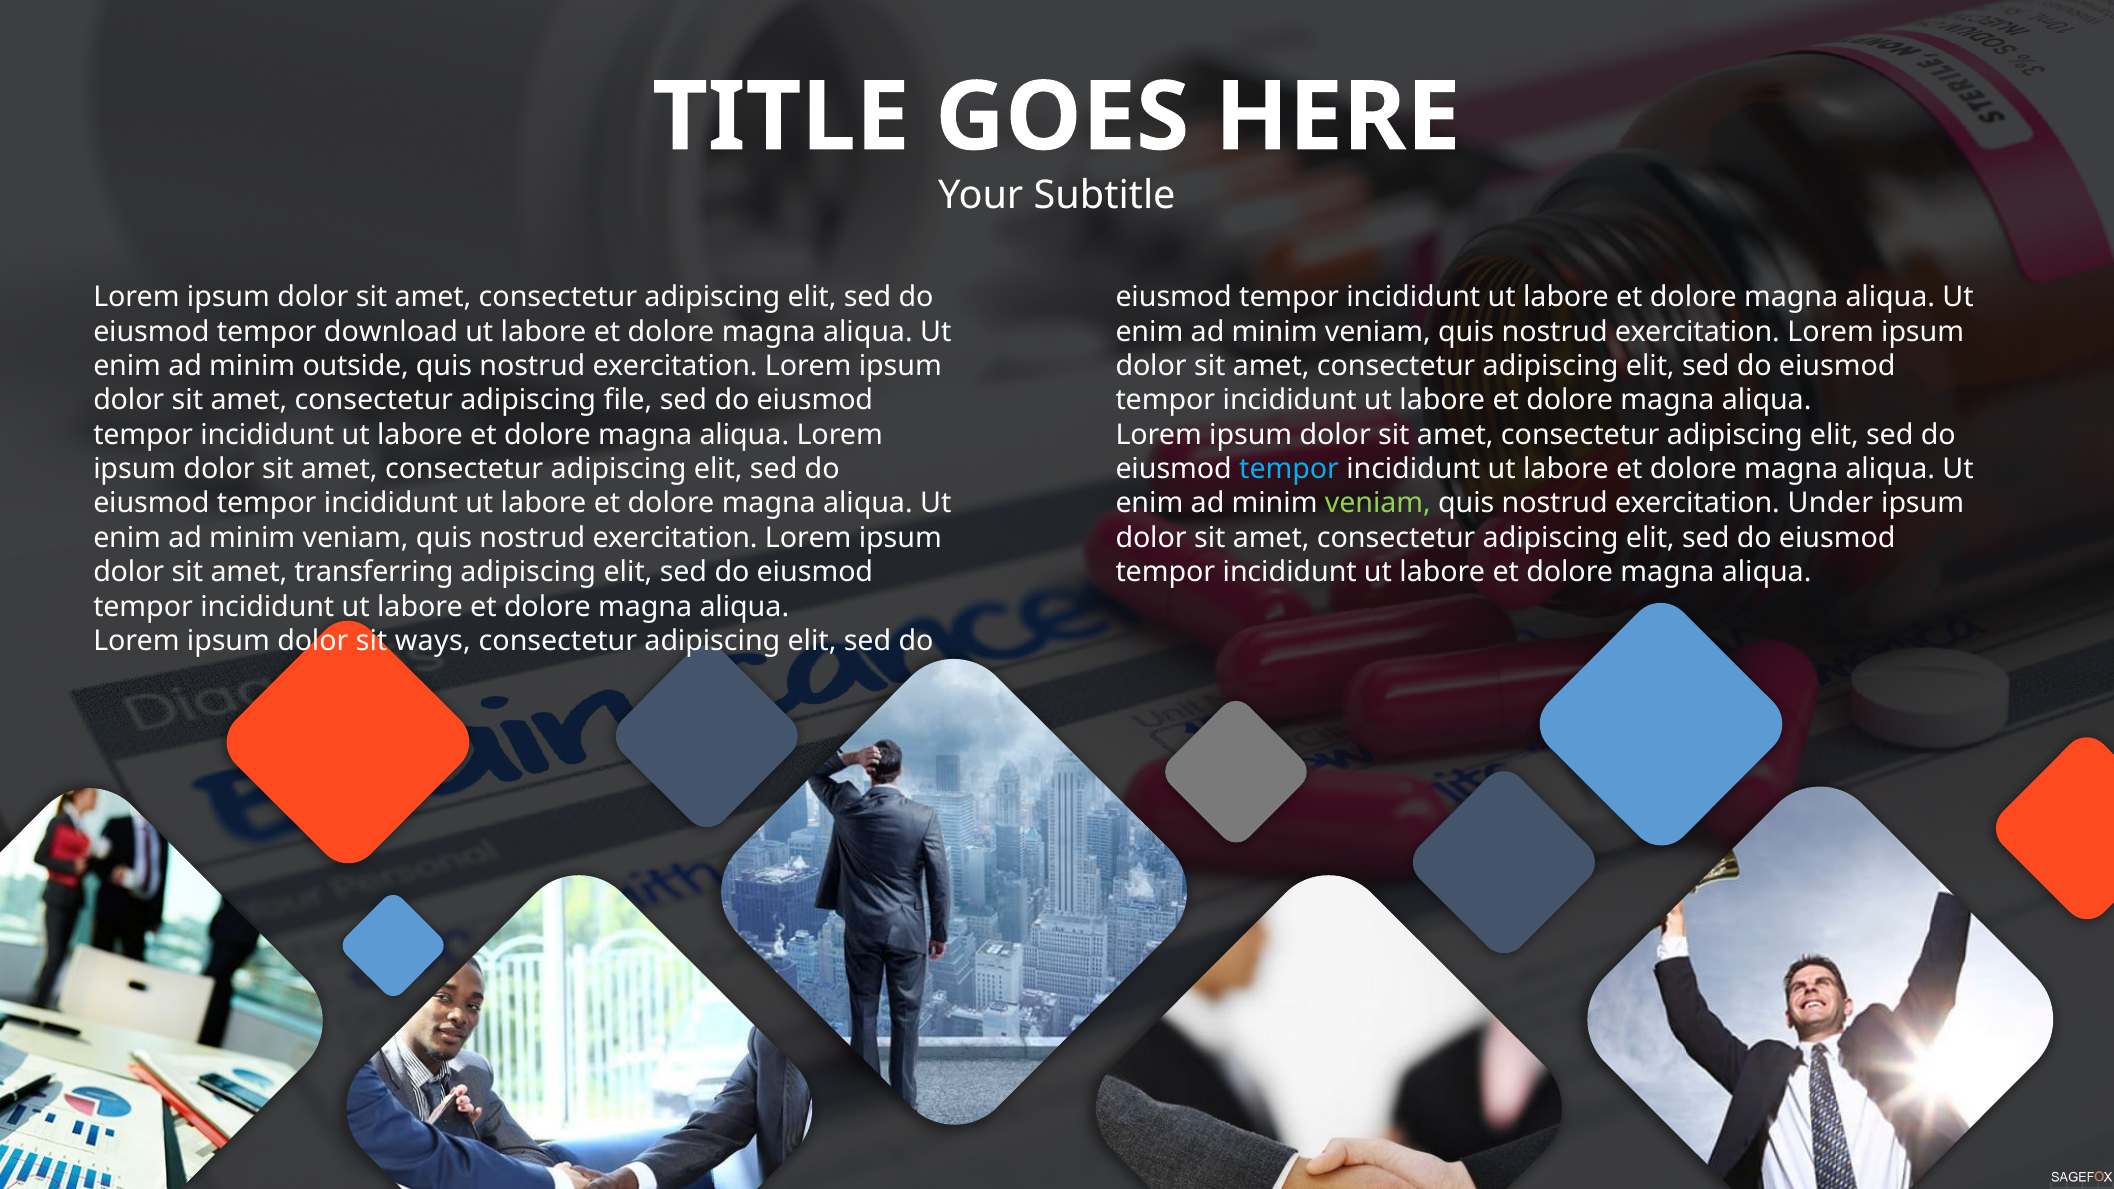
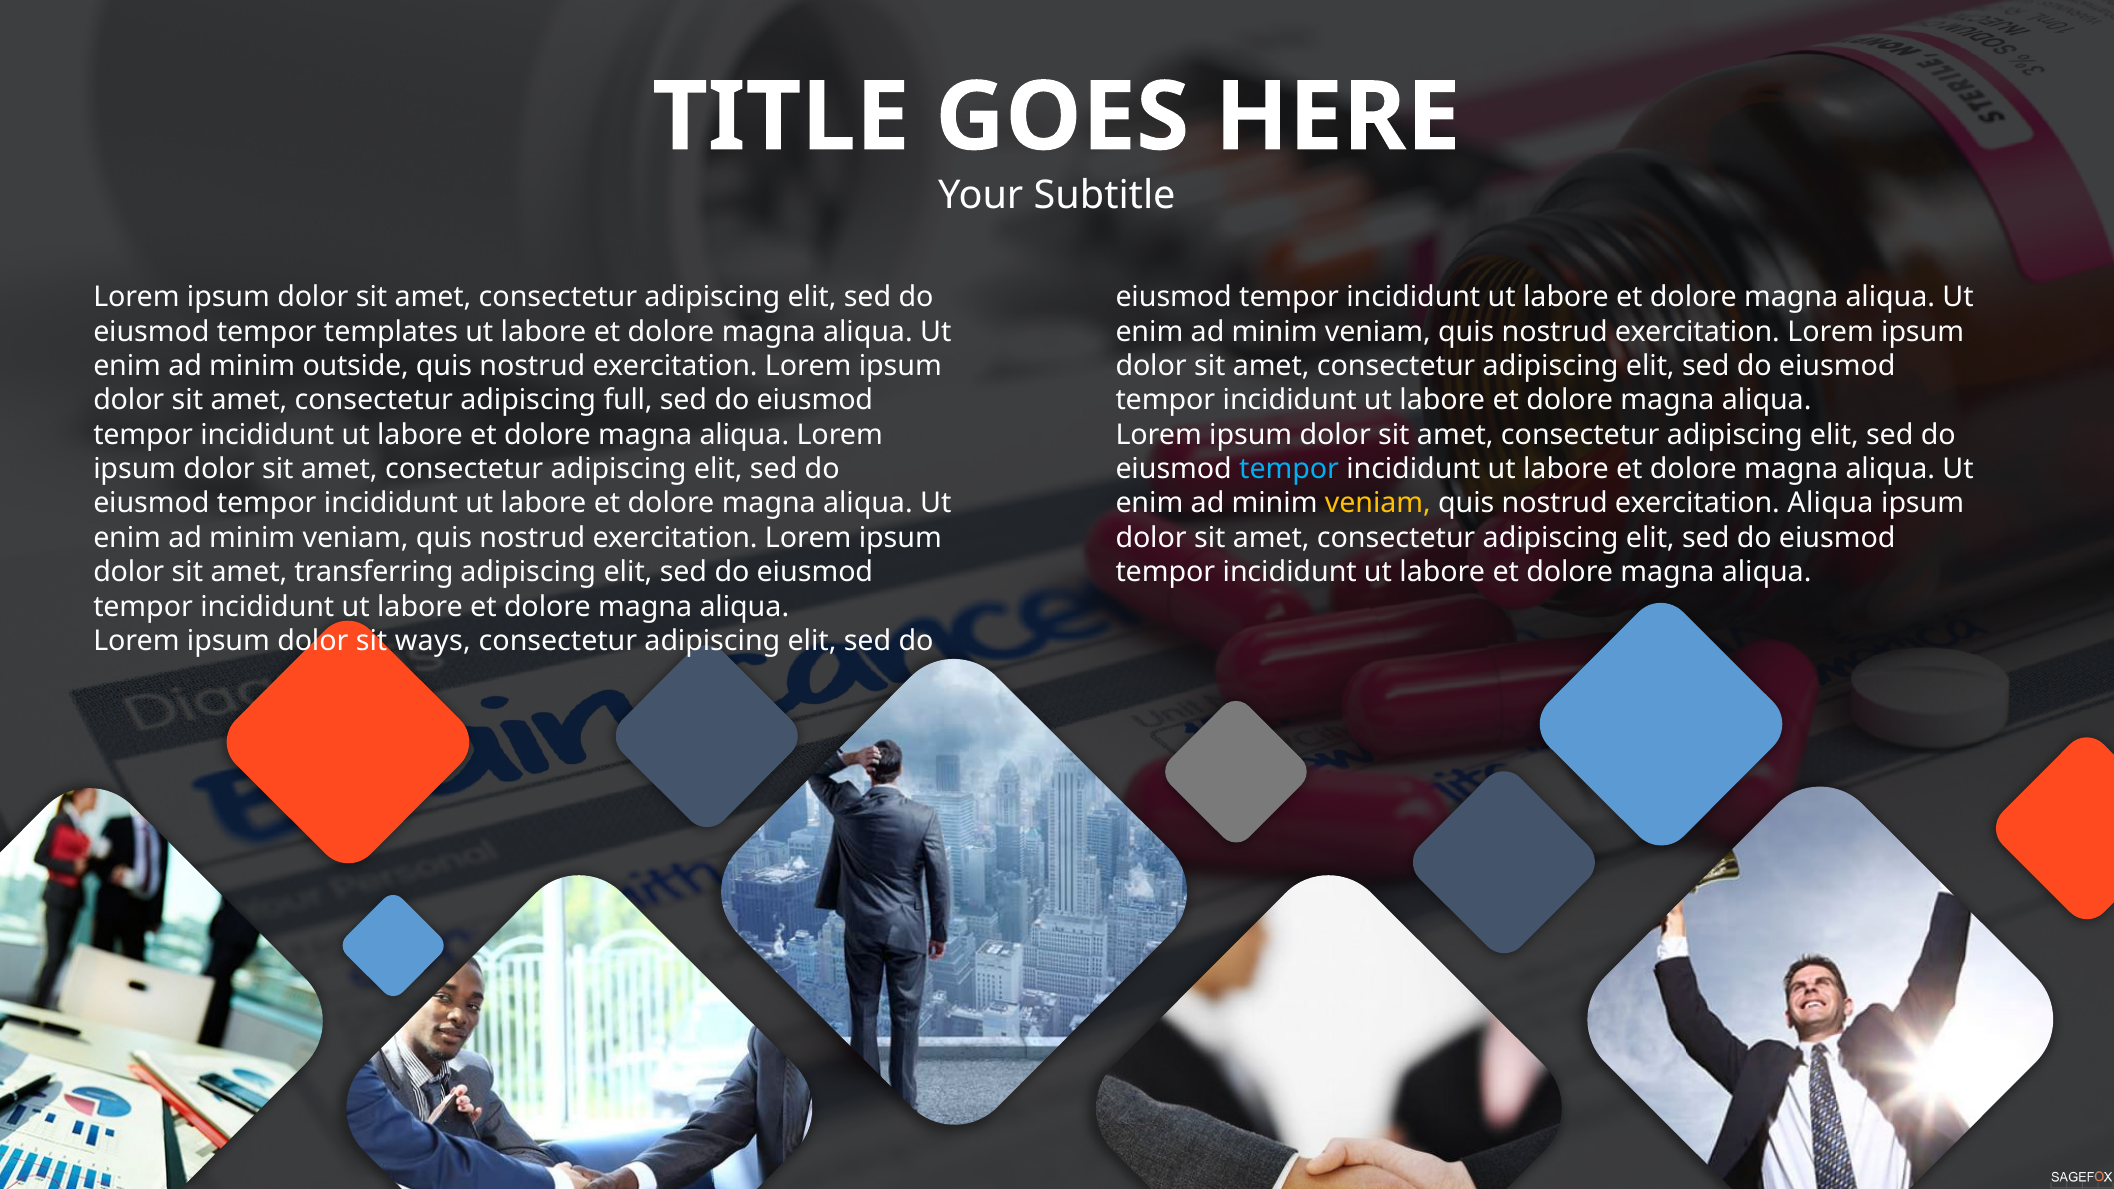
download: download -> templates (391, 332)
file: file -> full (628, 400)
veniam colour: light green -> yellow (1378, 504)
exercitation Under: Under -> Aliqua (1830, 504)
